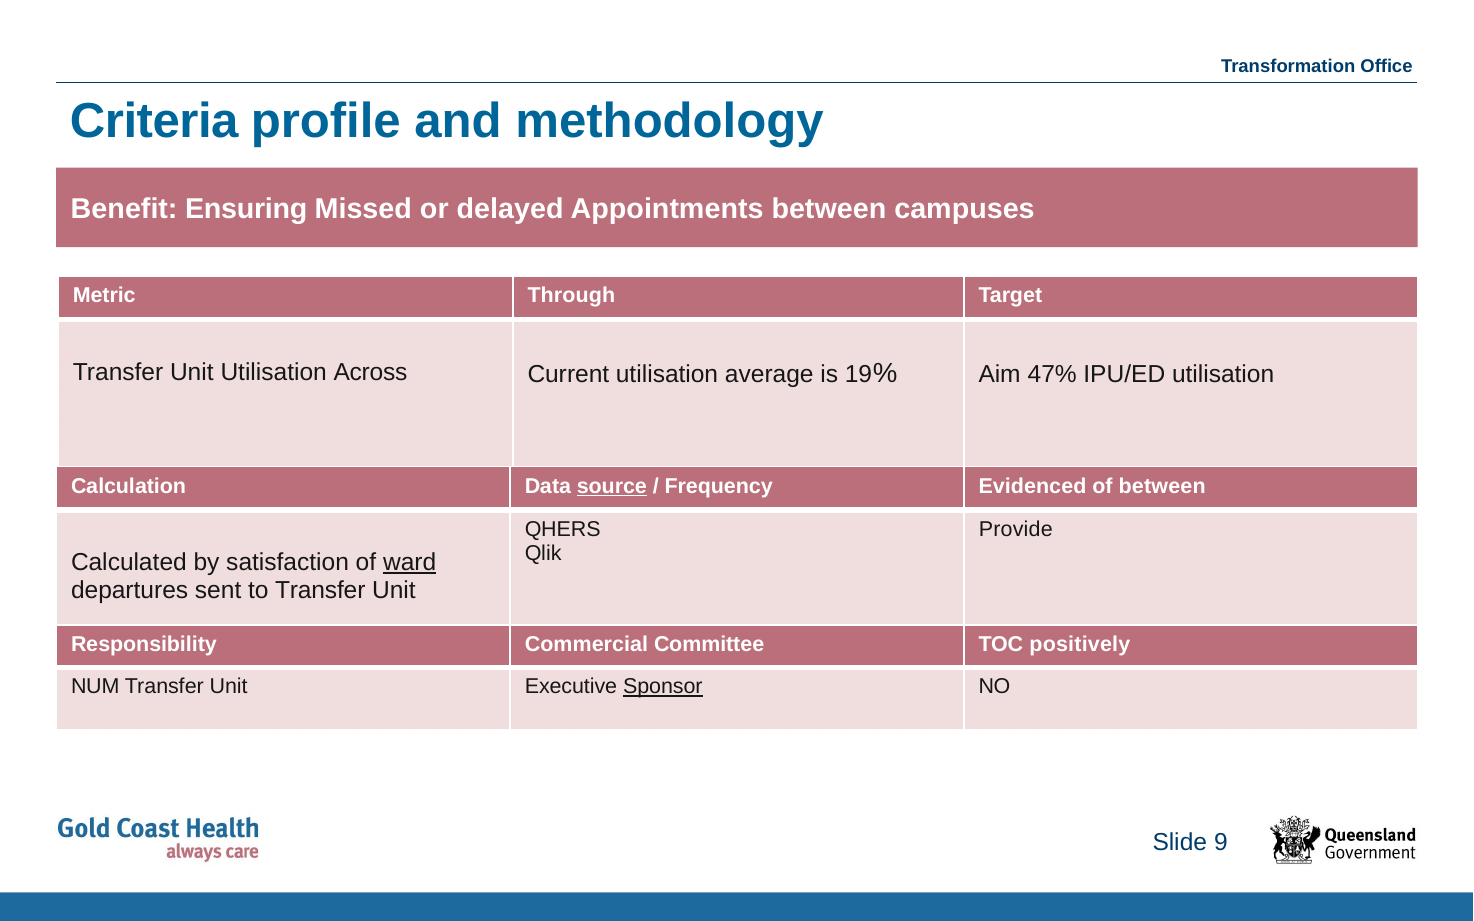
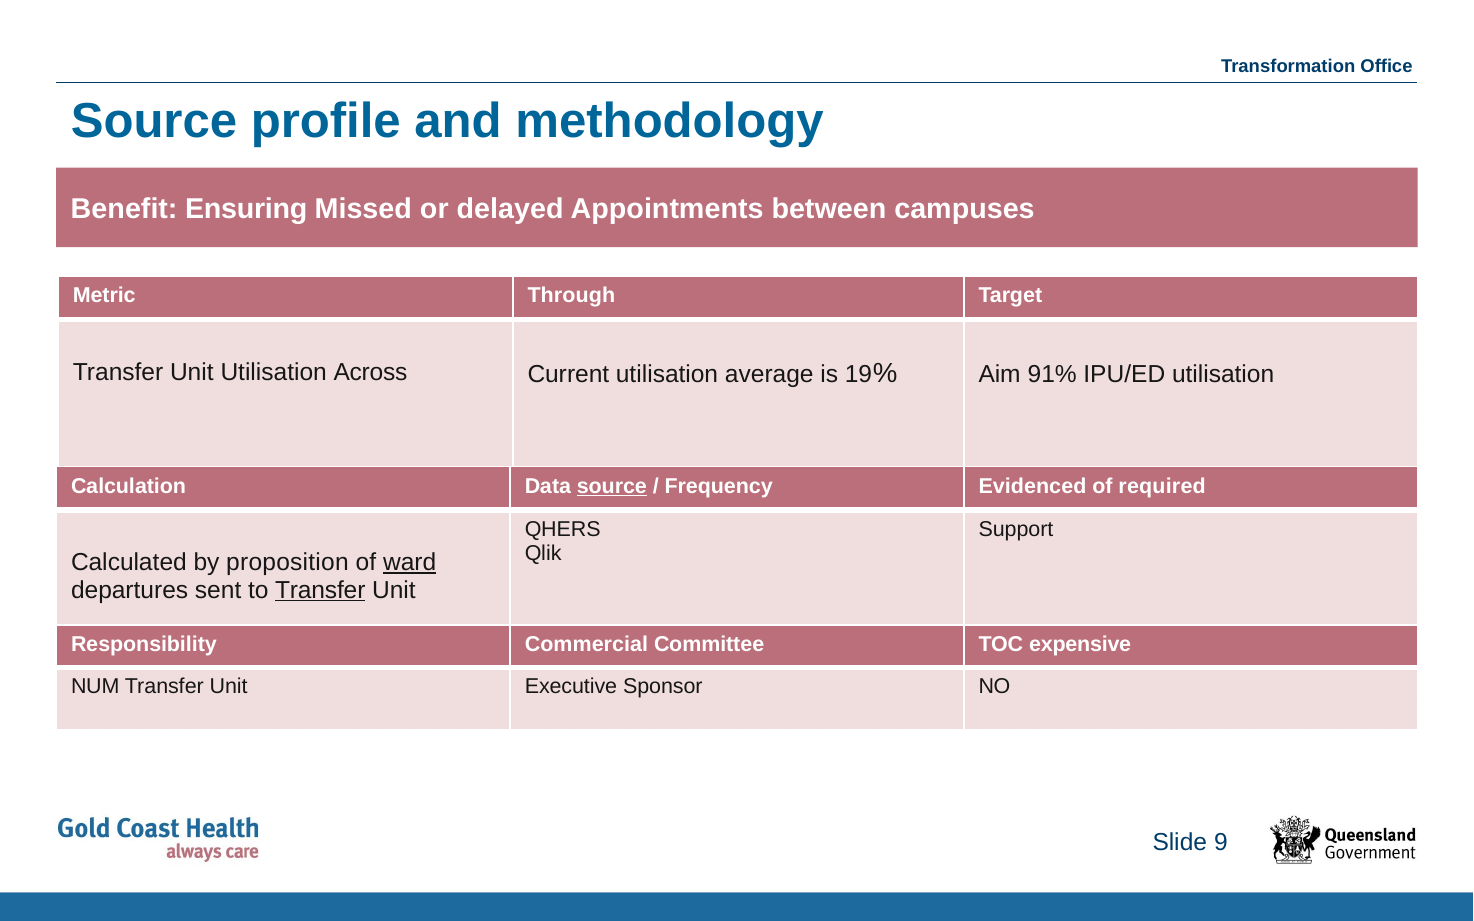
Criteria: Criteria -> Source (154, 122)
47%: 47% -> 91% (1052, 375)
of between: between -> required (1162, 486)
Provide: Provide -> Support (1016, 530)
satisfaction: satisfaction -> proposition (287, 563)
Transfer underline: none -> present (320, 590)
positively: positively -> expensive (1080, 645)
Sponsor underline: present -> none (663, 687)
